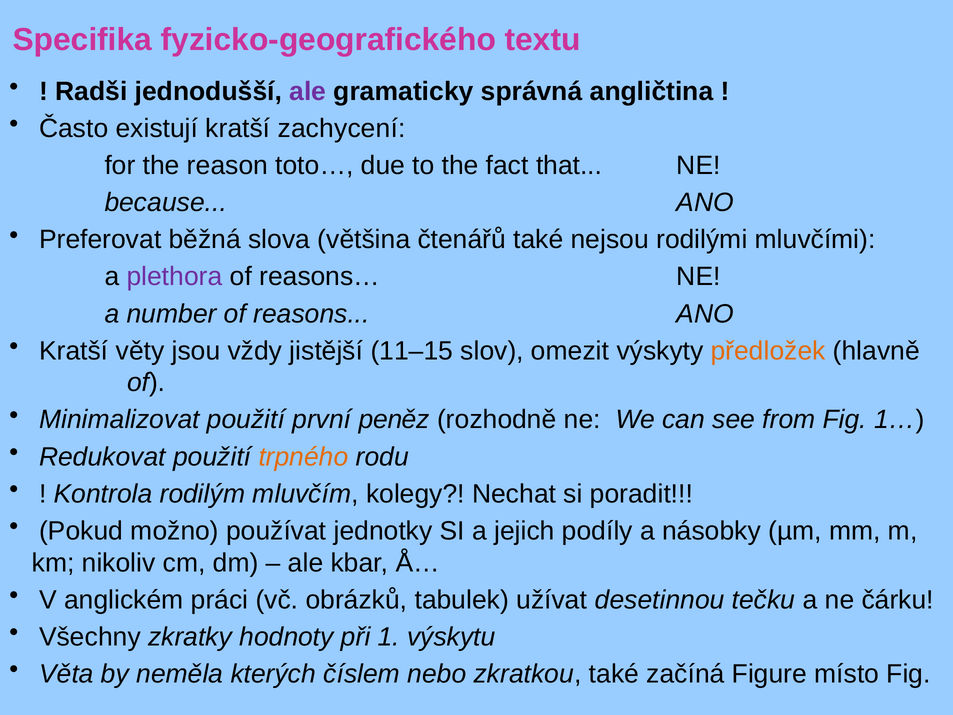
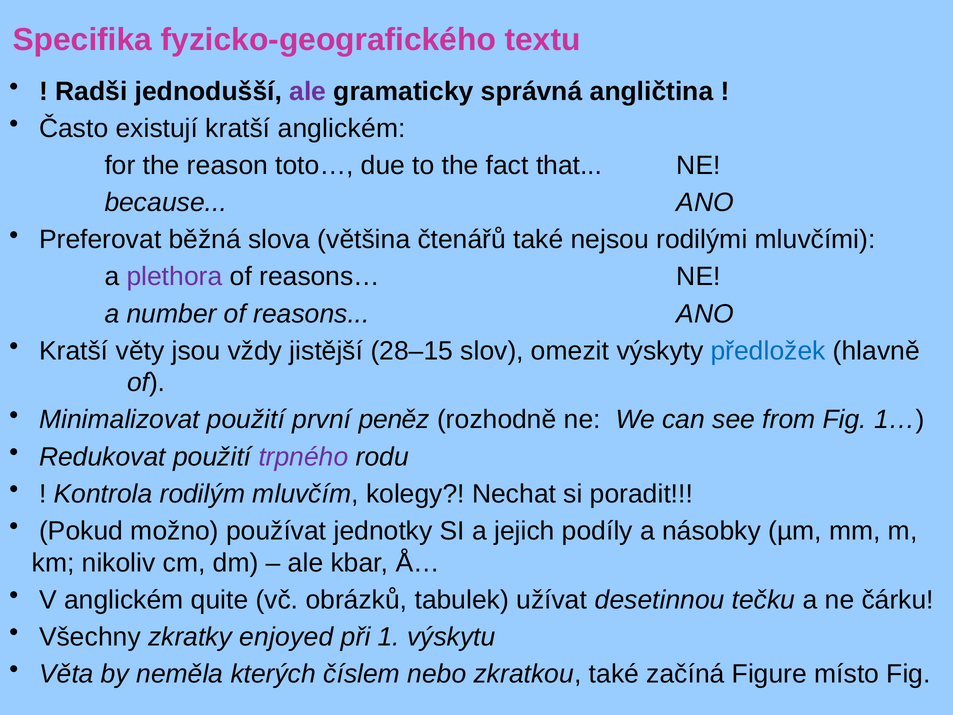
kratší zachycení: zachycení -> anglickém (342, 128)
11–15: 11–15 -> 28–15 (412, 351)
předložek colour: orange -> blue (768, 351)
trpného colour: orange -> purple (303, 457)
práci: práci -> quite (220, 600)
hodnoty: hodnoty -> enjoyed (286, 637)
